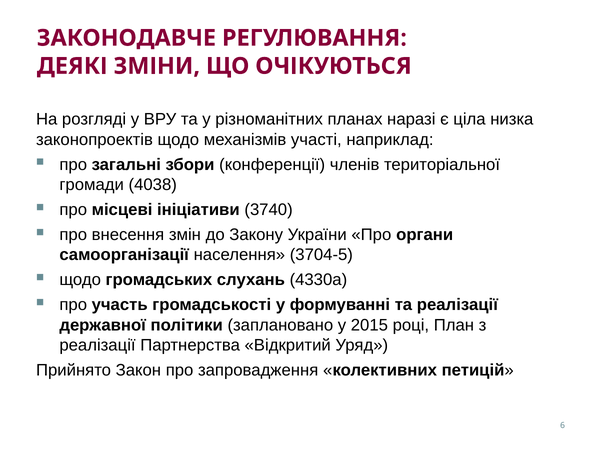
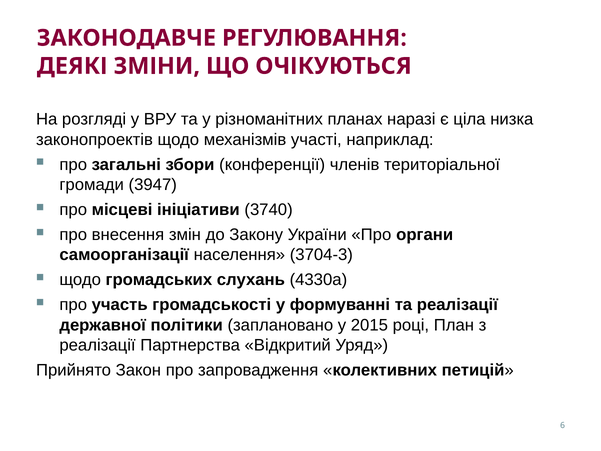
4038: 4038 -> 3947 (153, 185)
3704-5: 3704-5 -> 3704-3 (321, 255)
